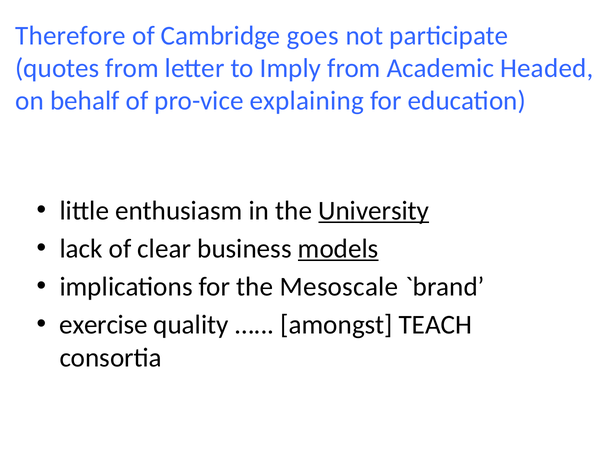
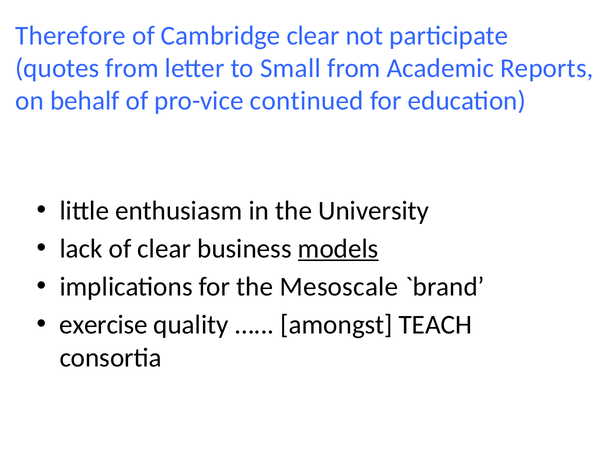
Cambridge goes: goes -> clear (313, 36)
Imply: Imply -> Small (290, 68)
Headed: Headed -> Reports (547, 68)
explaining: explaining -> continued (307, 101)
University underline: present -> none (374, 210)
